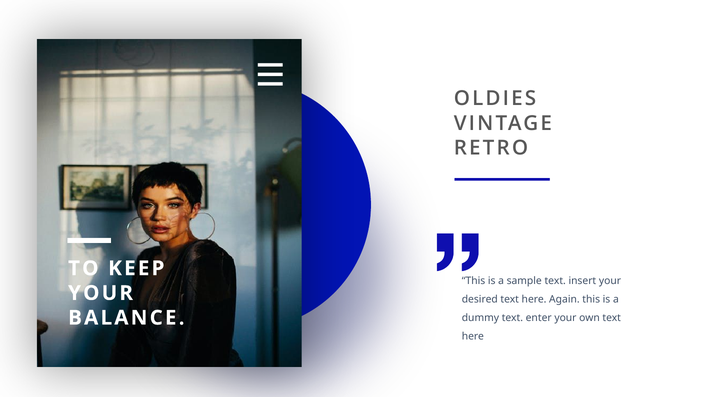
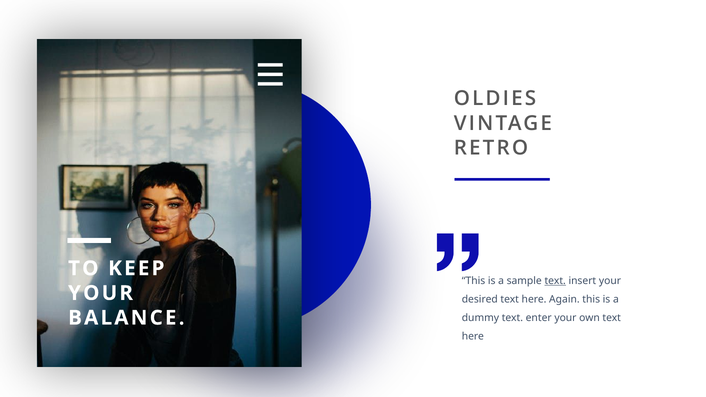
text underline: none -> present (555, 281)
